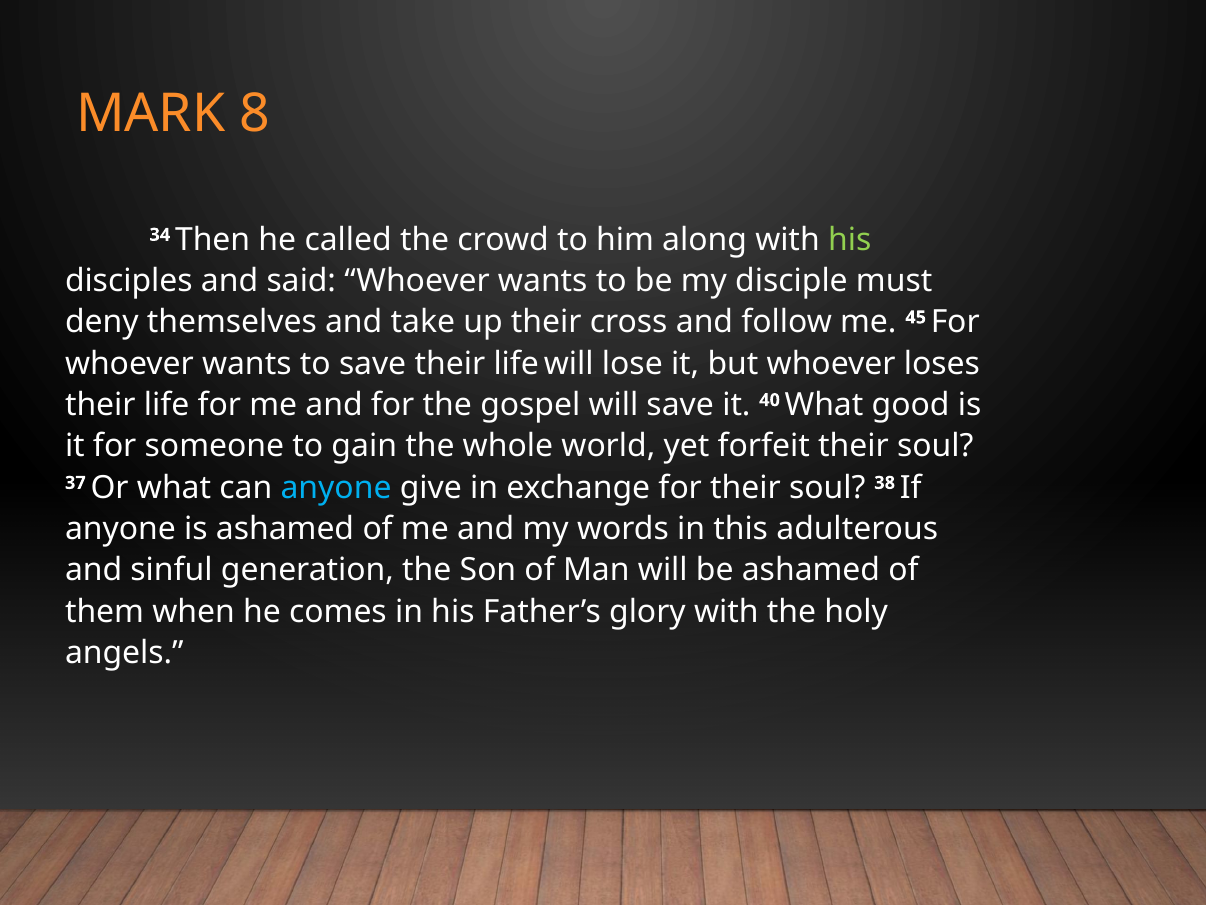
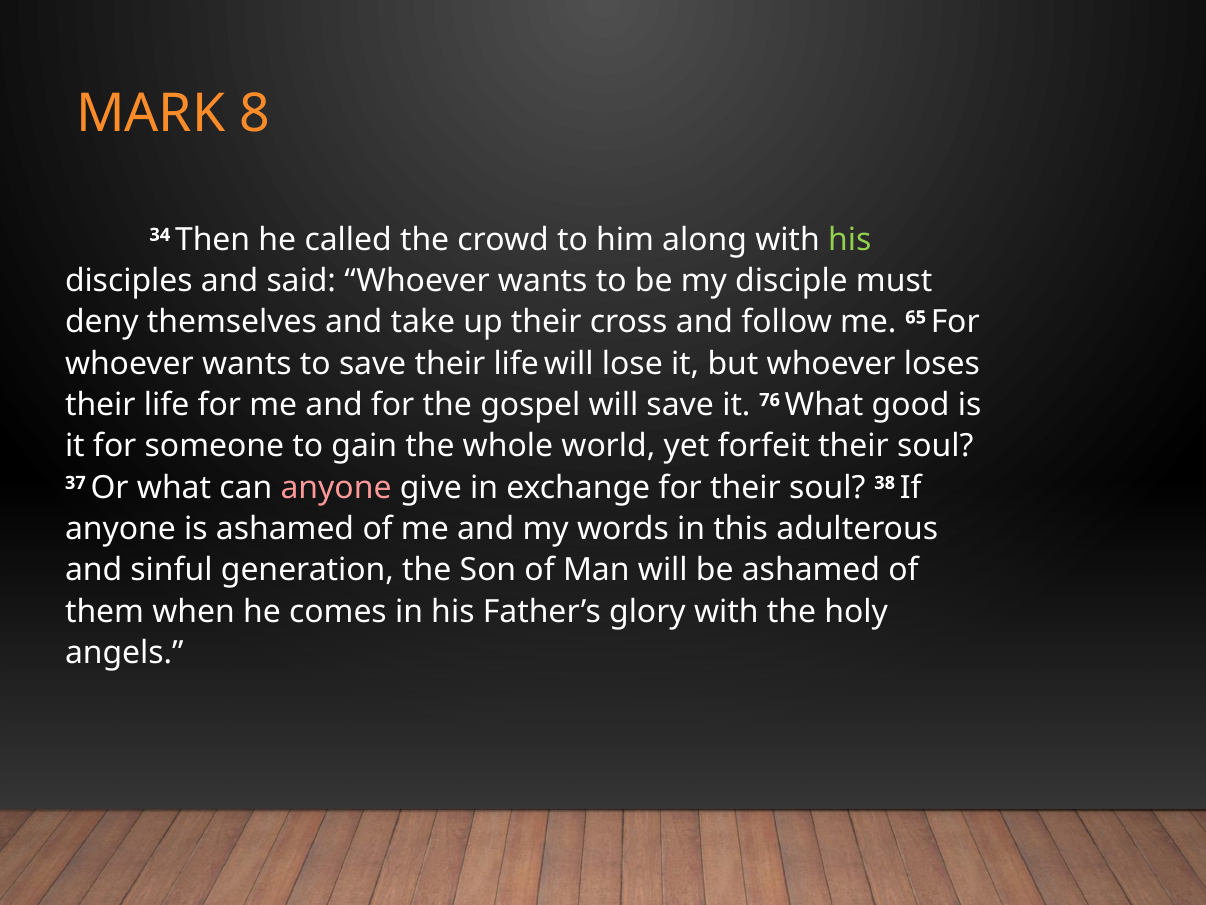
45: 45 -> 65 (916, 317)
40: 40 -> 76 (770, 400)
anyone colour: light blue -> pink (336, 488)
